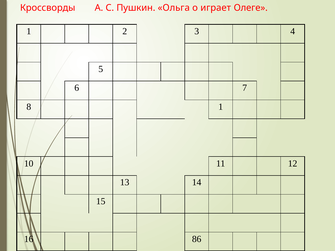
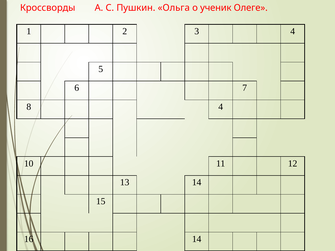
играет: играет -> ученик (216, 8)
8 1: 1 -> 4 (221, 107)
16 86: 86 -> 14 (197, 239)
